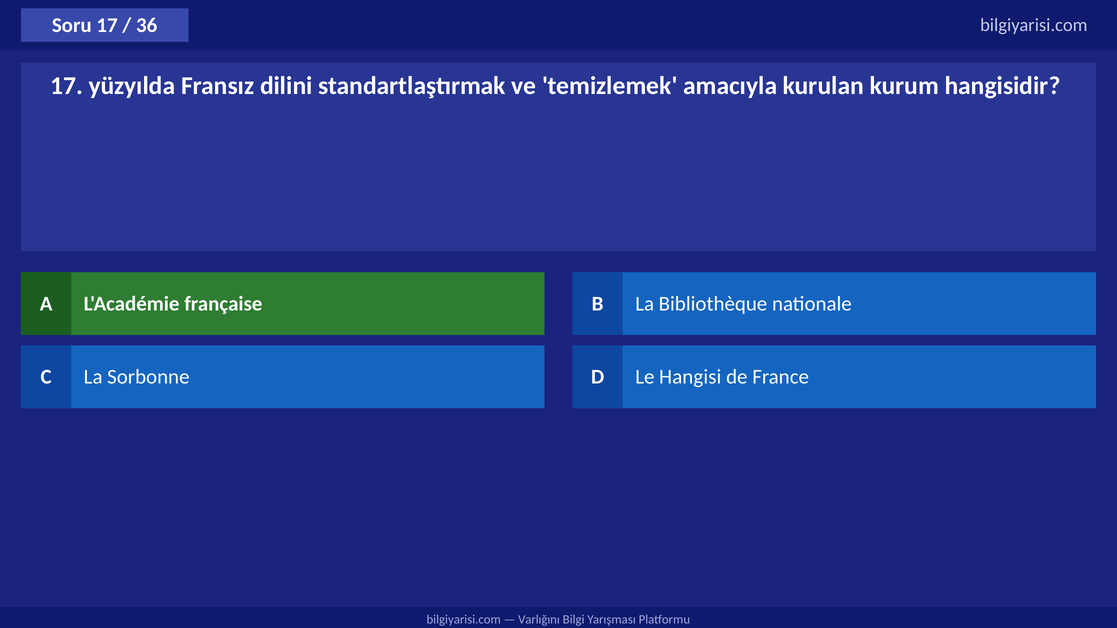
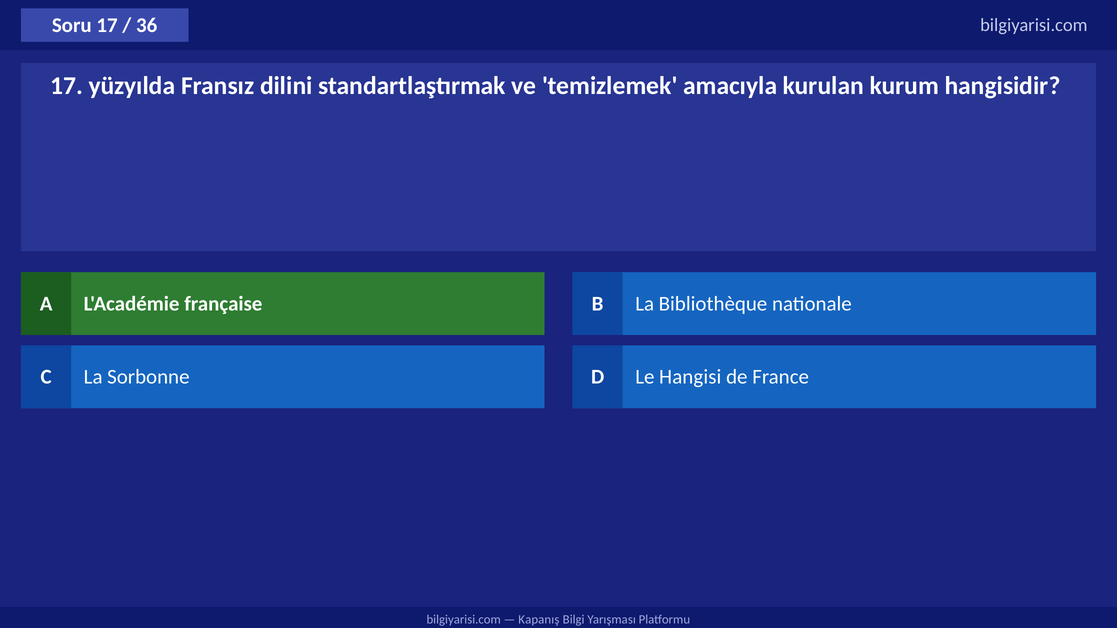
Varlığını: Varlığını -> Kapanış (539, 620)
